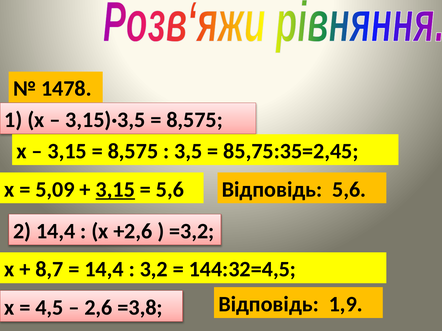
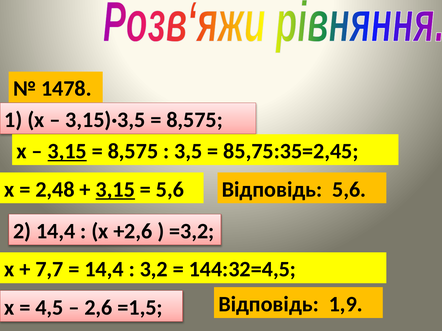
3,15 underline: none -> present (67, 151)
5,09: 5,09 -> 2,48 (55, 190)
8,7: 8,7 -> 7,7 (49, 270)
=3,8: =3,8 -> =1,5 (140, 308)
